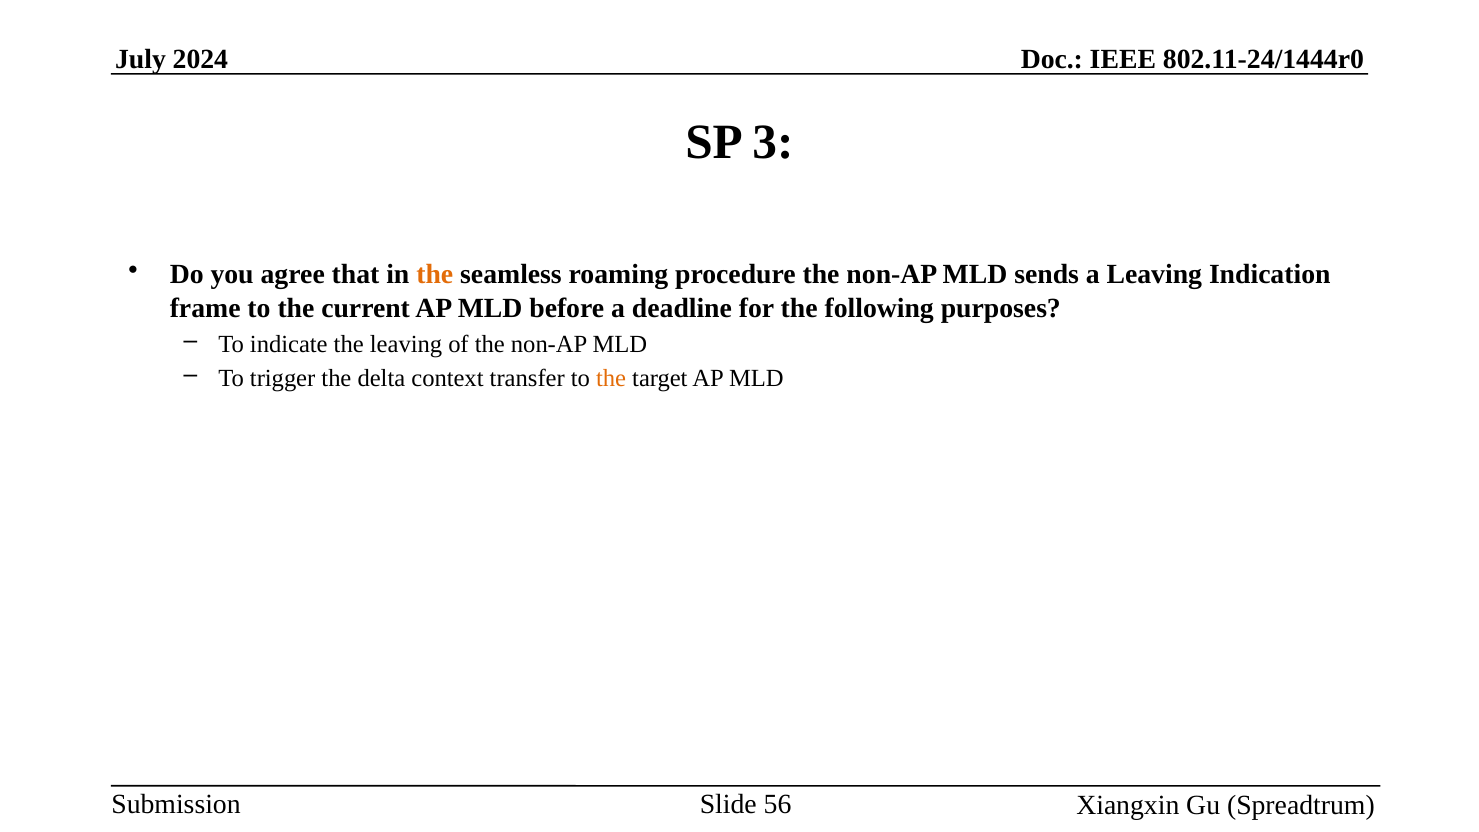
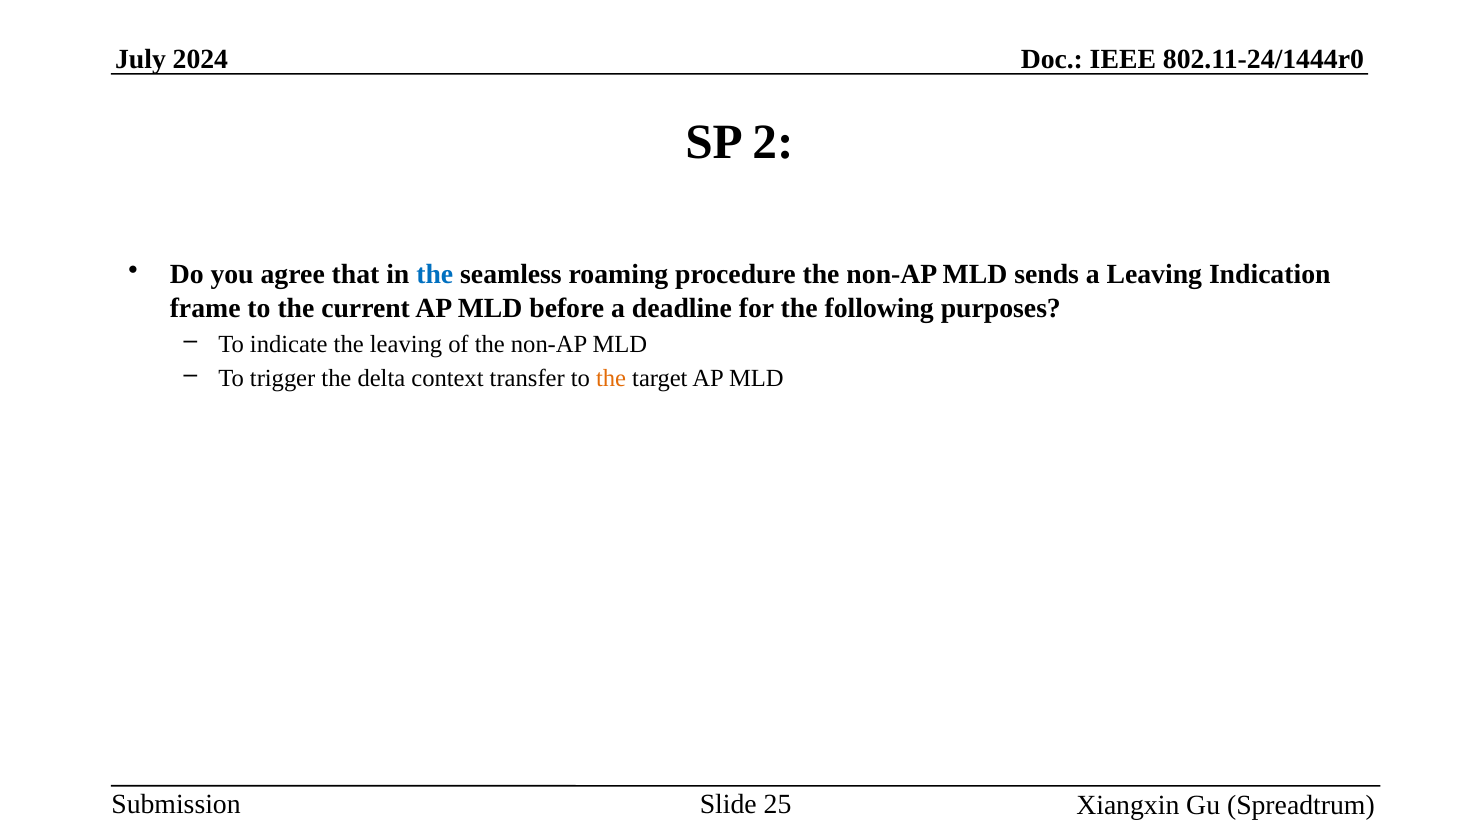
3: 3 -> 2 (773, 142)
the colour: orange -> blue (435, 275)
56: 56 -> 25 (778, 804)
